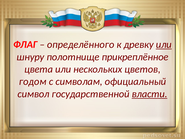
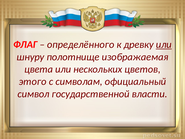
прикреплённое: прикреплённое -> изображаемая (135, 57)
годом: годом -> этого (33, 81)
власти underline: present -> none (150, 94)
